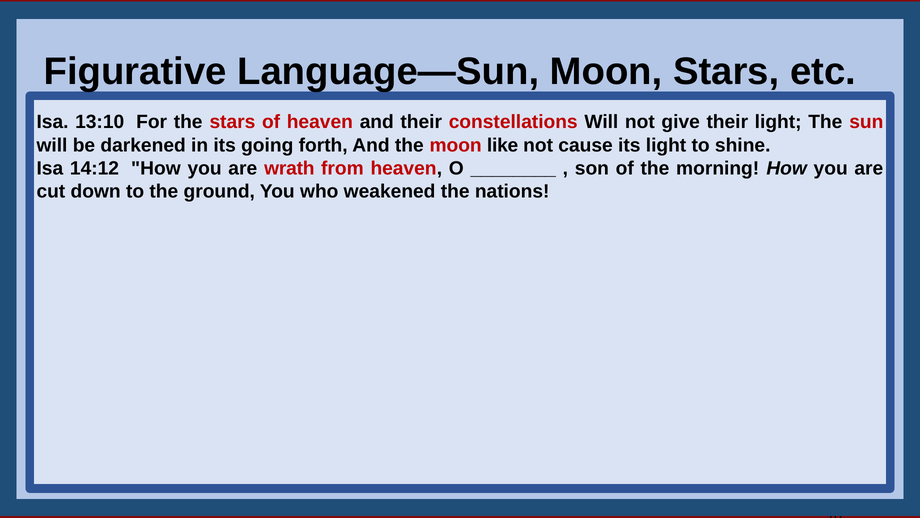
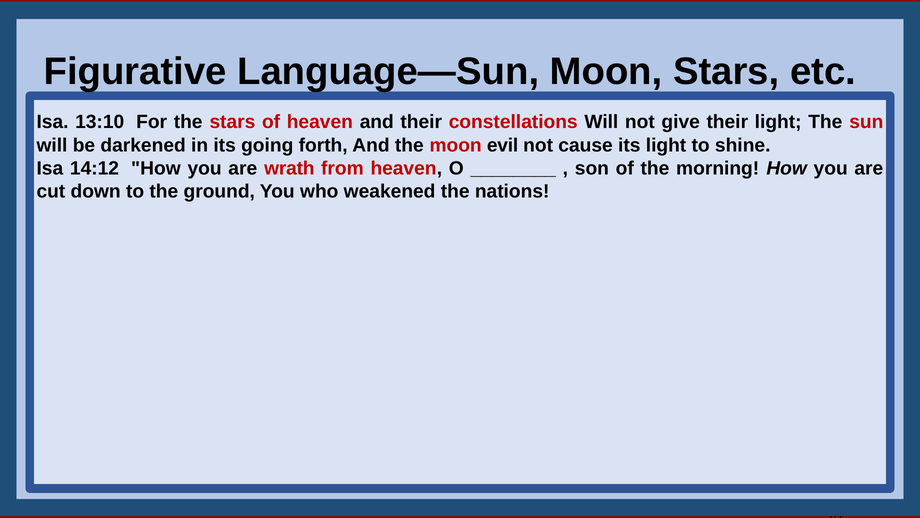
like: like -> evil (503, 145)
